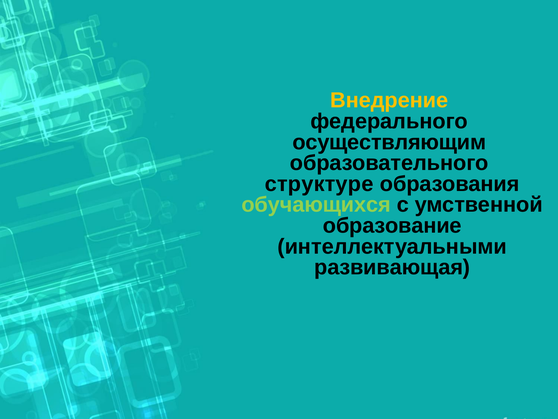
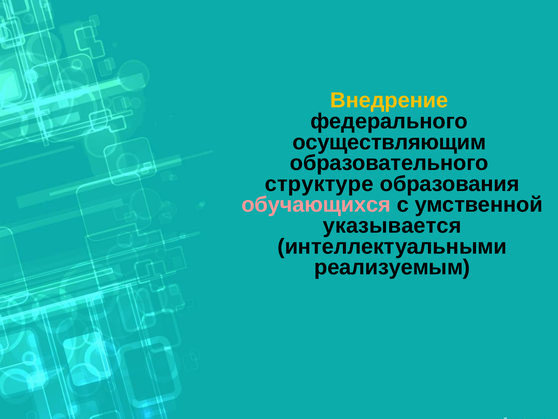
обучающихся colour: light green -> pink (316, 205)
образование: образование -> указывается (392, 225)
развивающая: развивающая -> реализуемым (392, 267)
